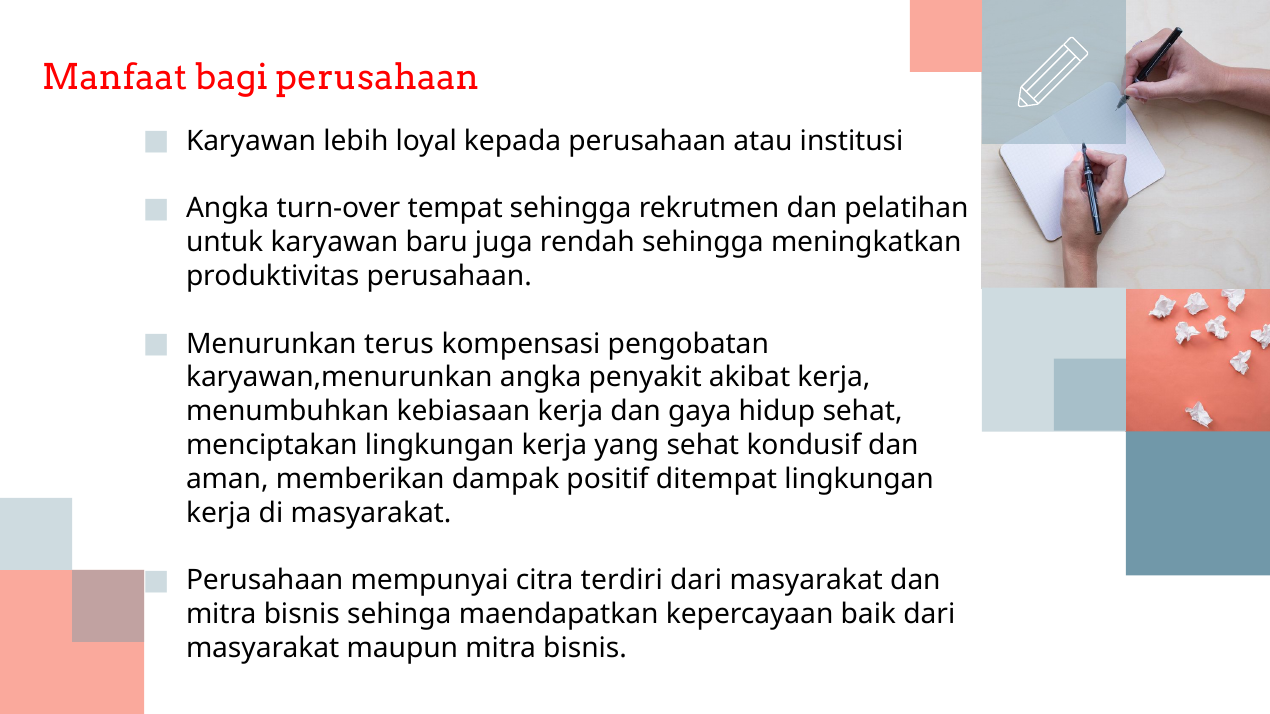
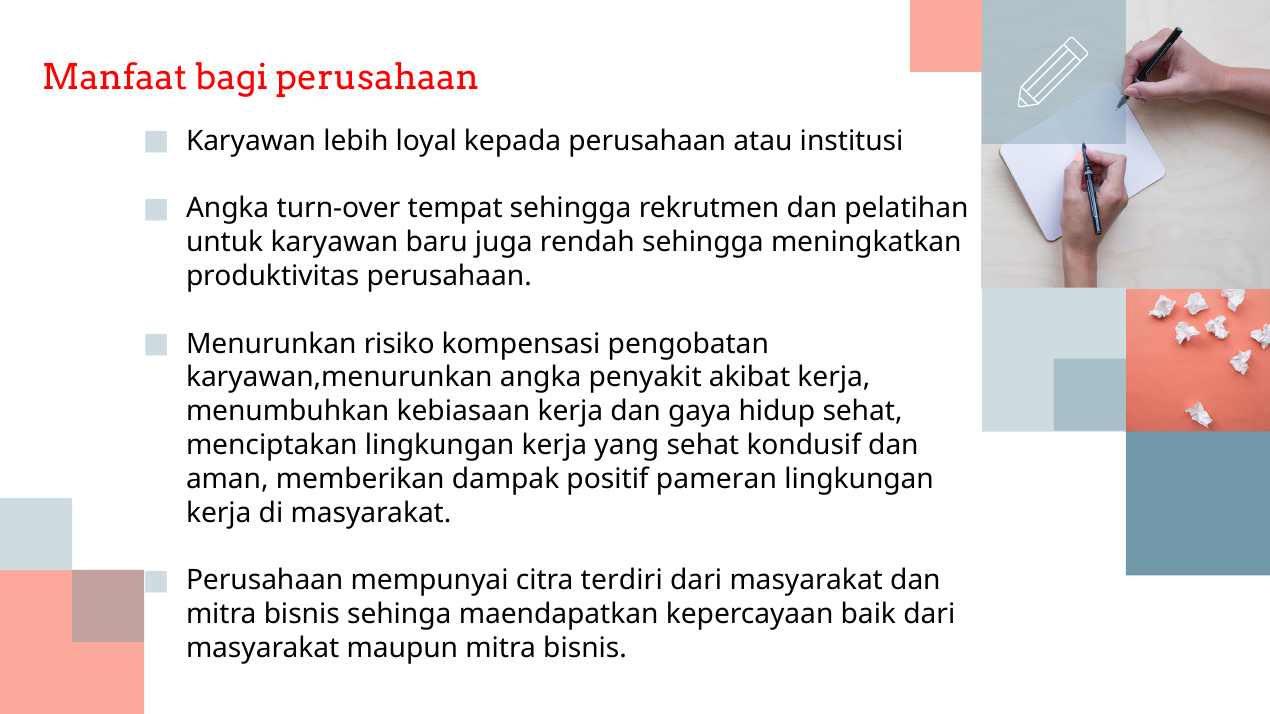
terus: terus -> risiko (399, 344)
ditempat: ditempat -> pameran (716, 479)
